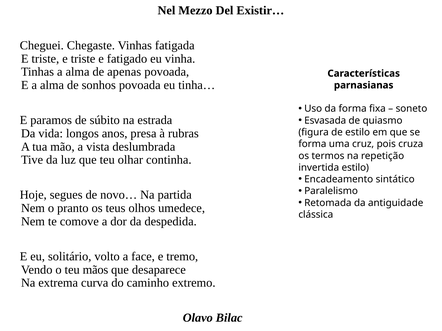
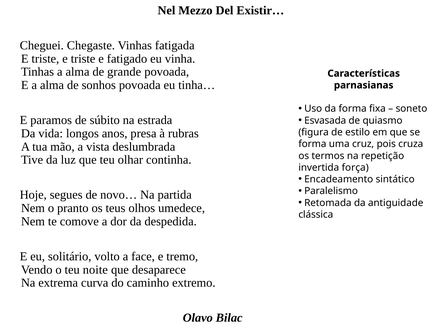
apenas: apenas -> grande (124, 72)
invertida estilo: estilo -> força (355, 168)
mãos: mãos -> noite (95, 270)
